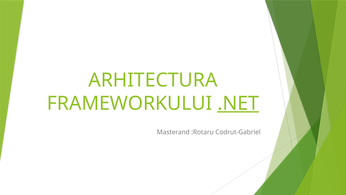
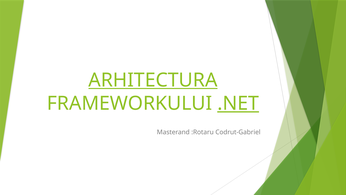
ARHITECTURA underline: none -> present (153, 80)
